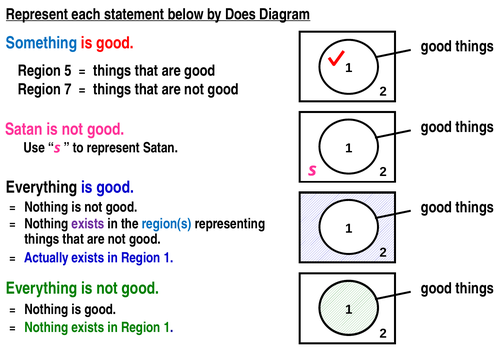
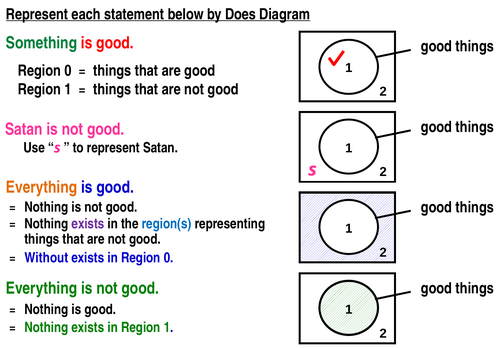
Something colour: blue -> green (42, 43)
5: 5 -> 0 (68, 71)
7: 7 -> 1 (68, 89)
Everything colour: black -> orange (42, 187)
Actually: Actually -> Without (46, 258)
1: 1 -> 0 (169, 258)
